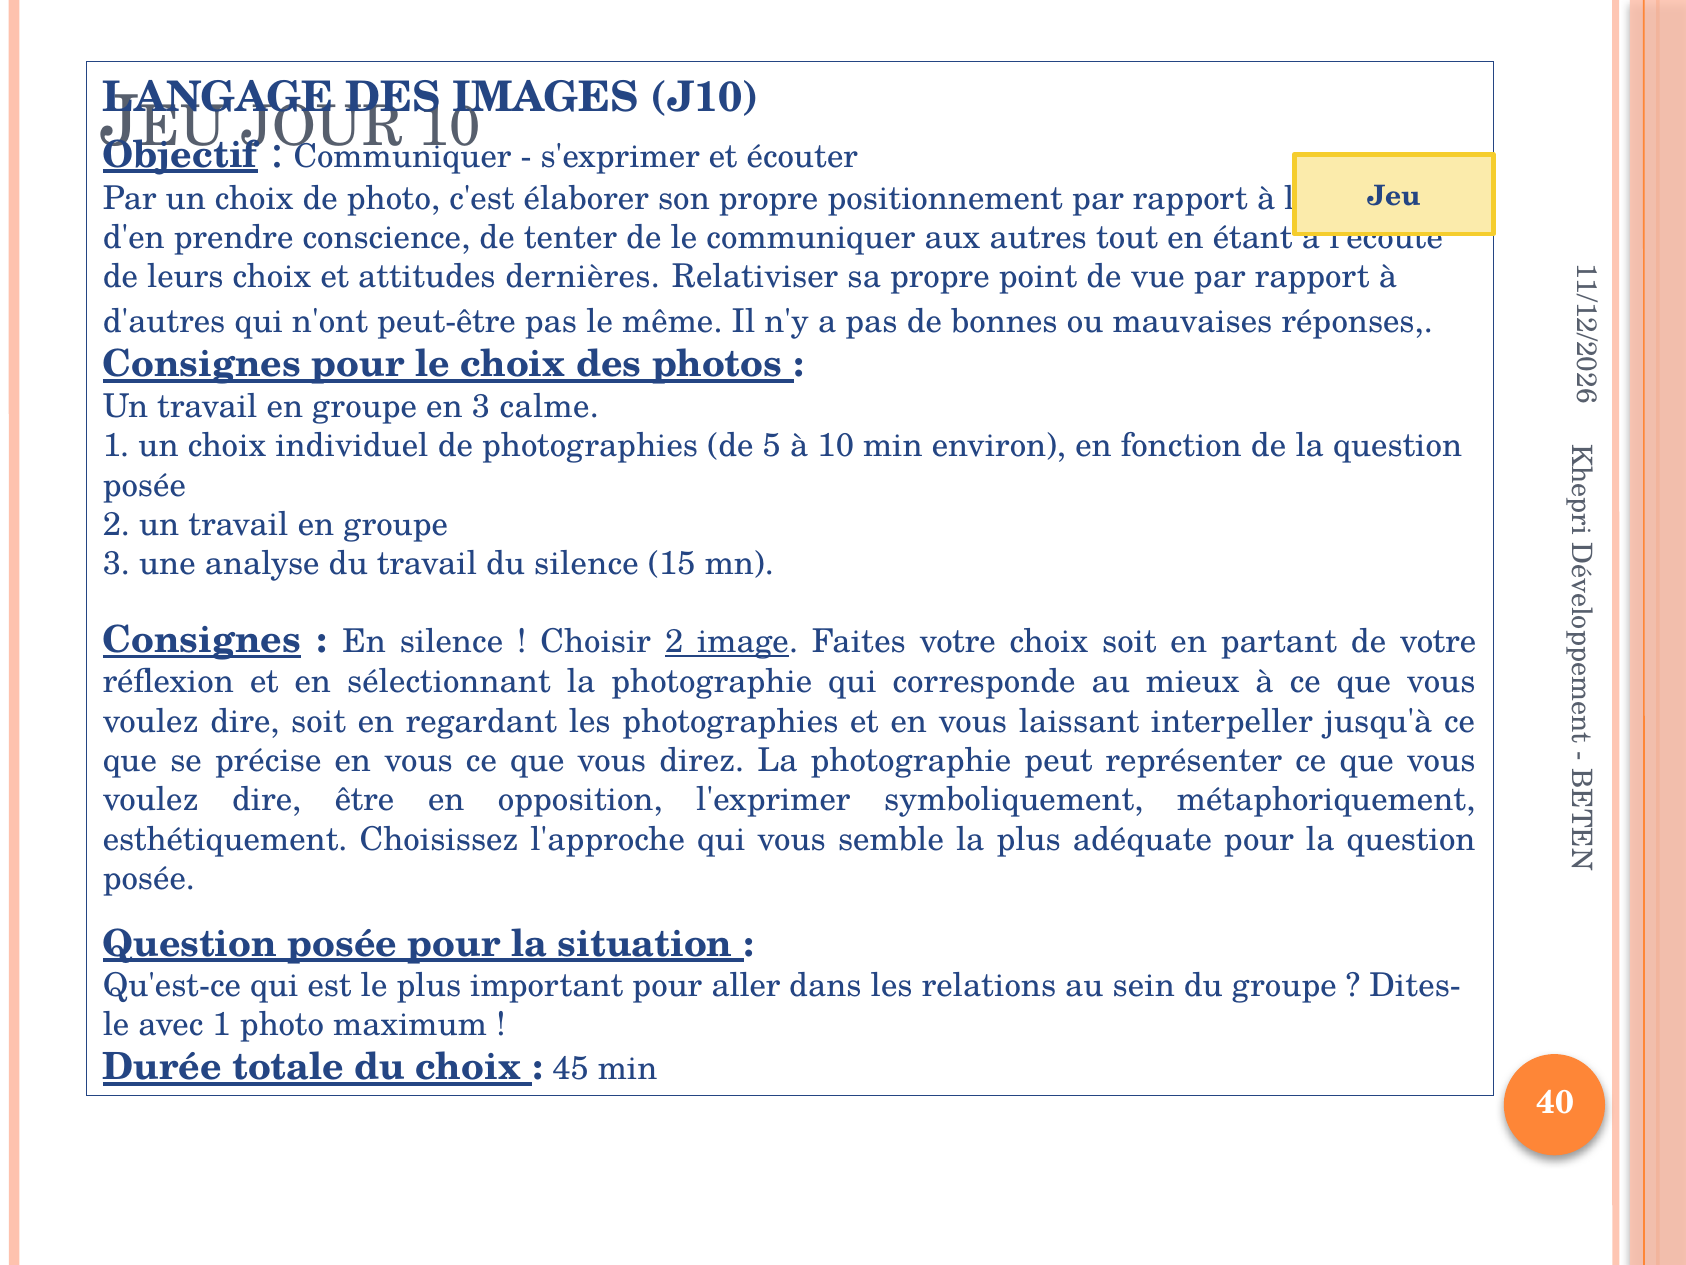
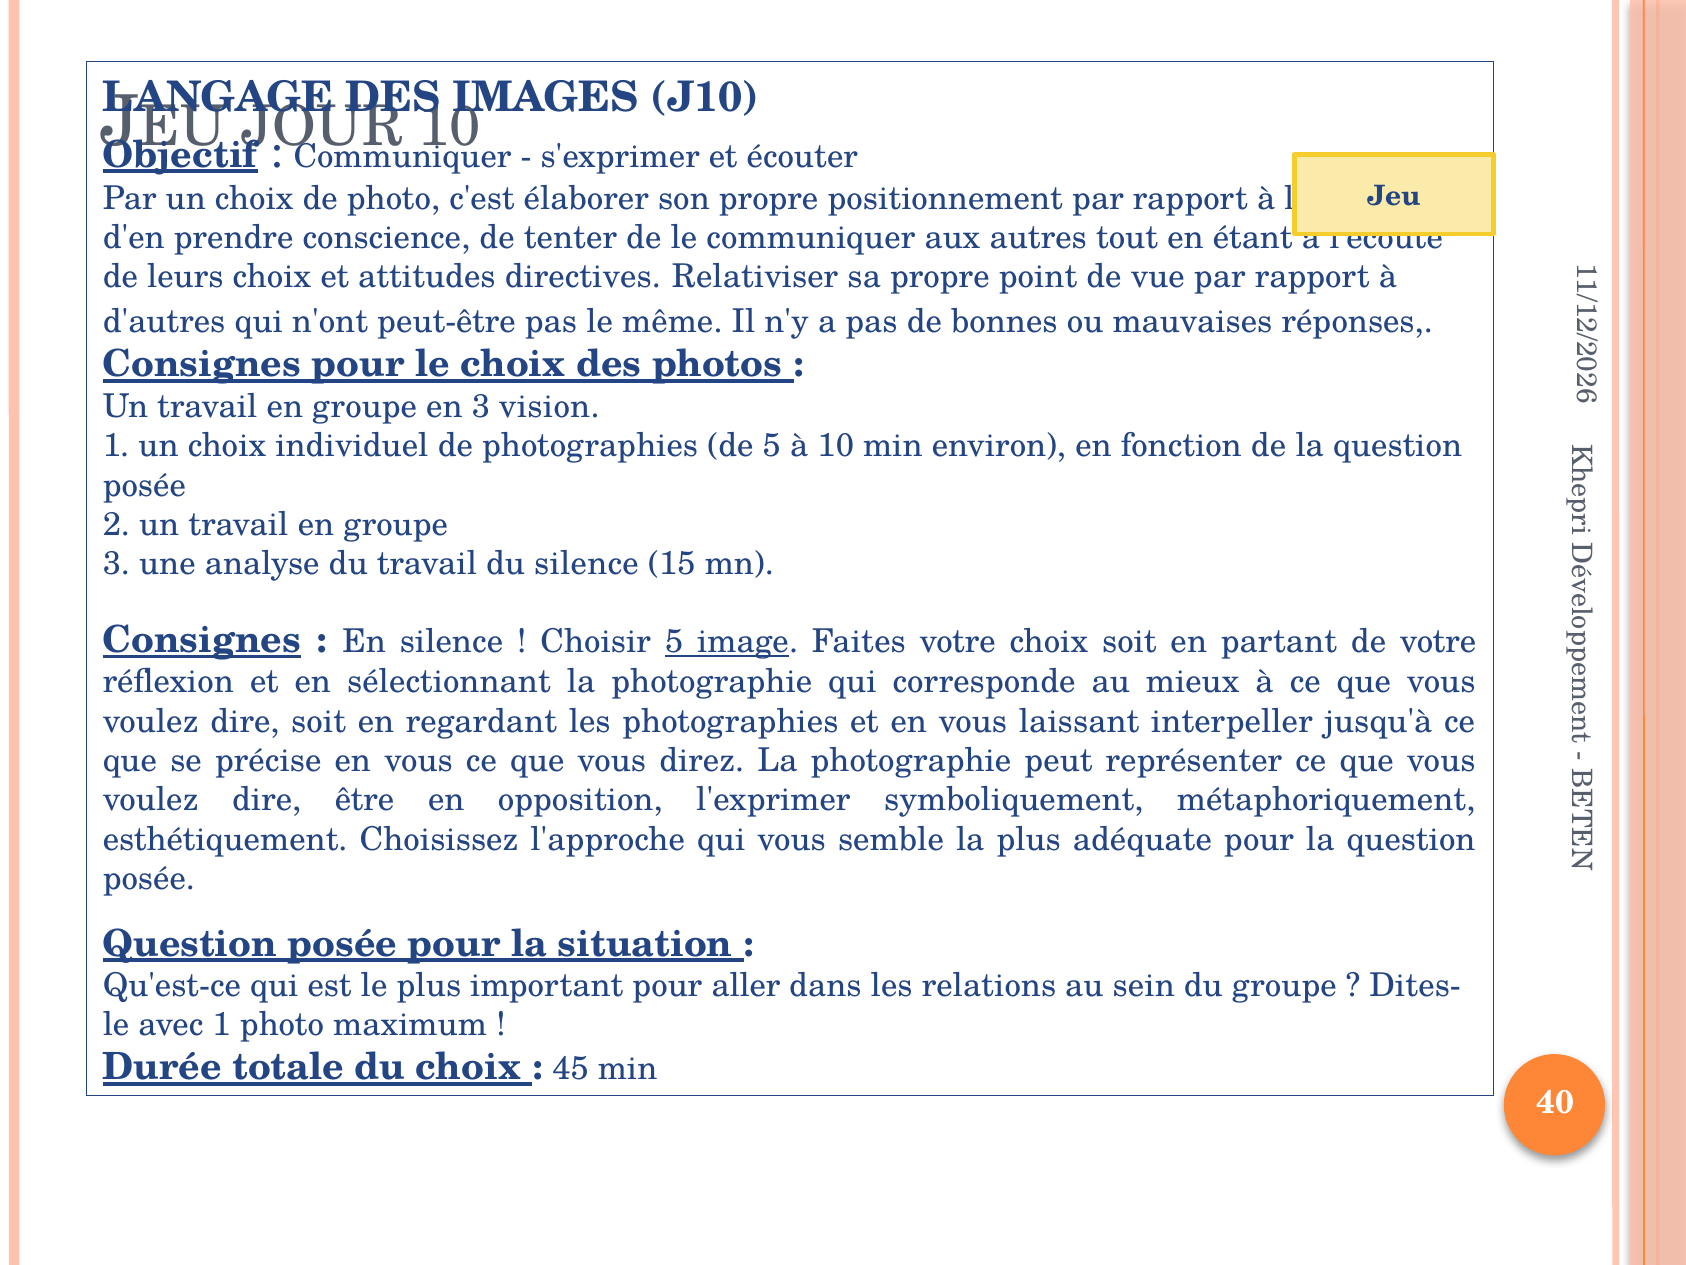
dernières: dernières -> directives (583, 277)
calme: calme -> vision (549, 406)
Choisir 2: 2 -> 5 (674, 641)
